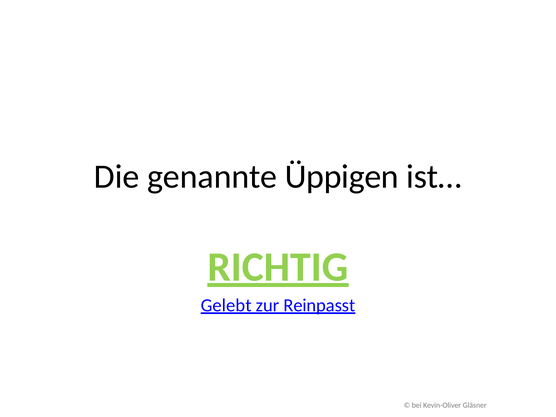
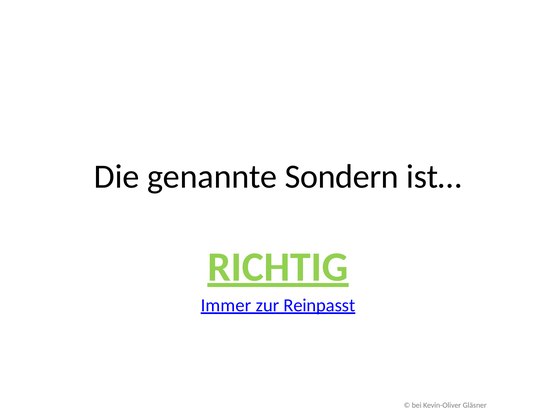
Üppigen: Üppigen -> Sondern (342, 177)
Gelebt: Gelebt -> Immer (226, 305)
